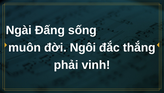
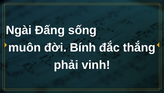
Ngôi: Ngôi -> Bính (83, 47)
